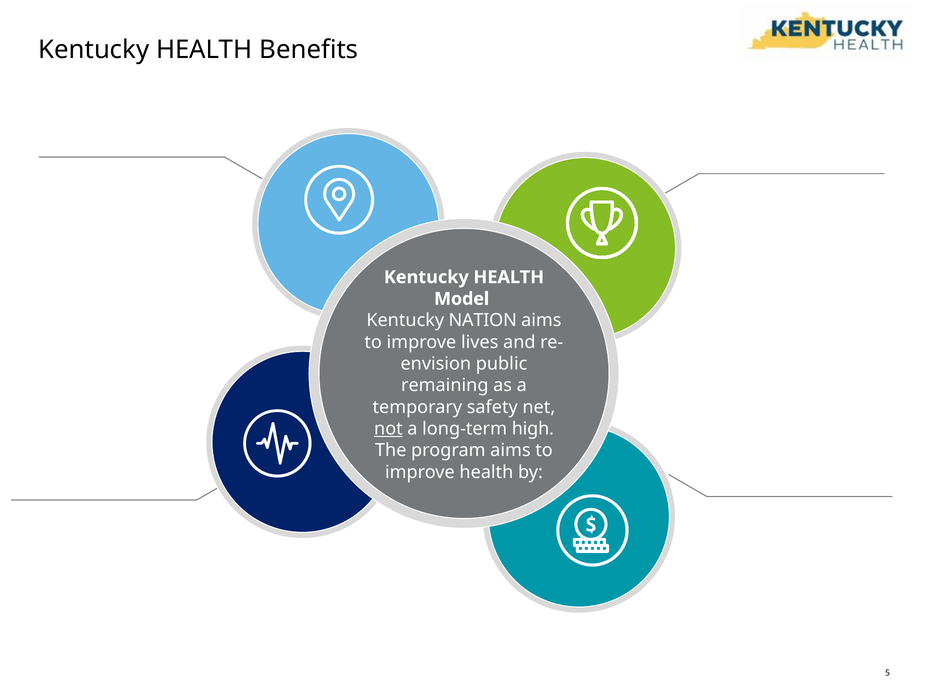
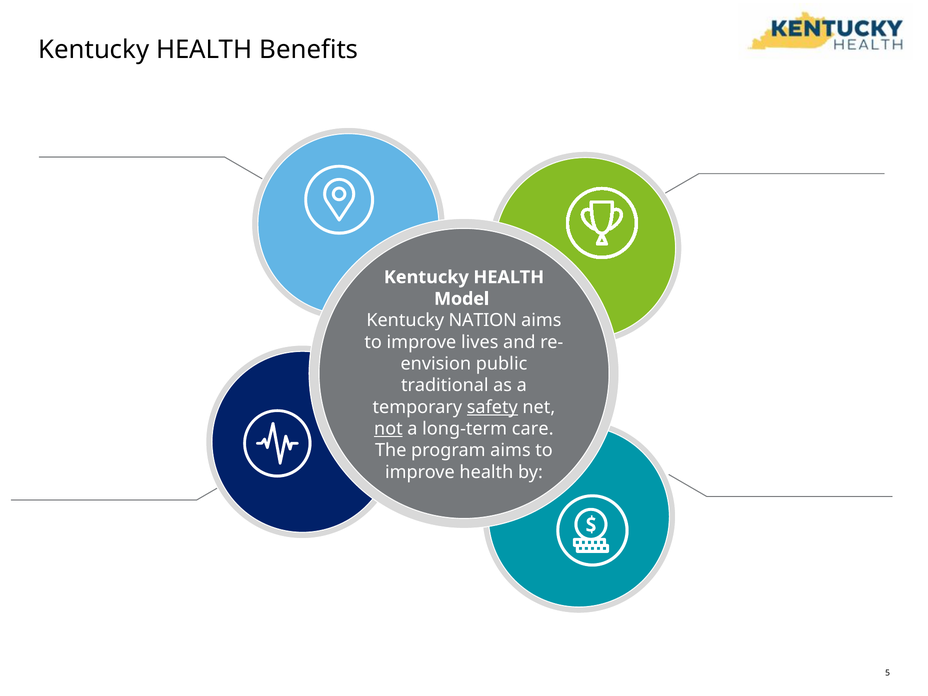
remaining: remaining -> traditional (445, 386)
safety underline: none -> present (492, 407)
high: high -> care (533, 429)
